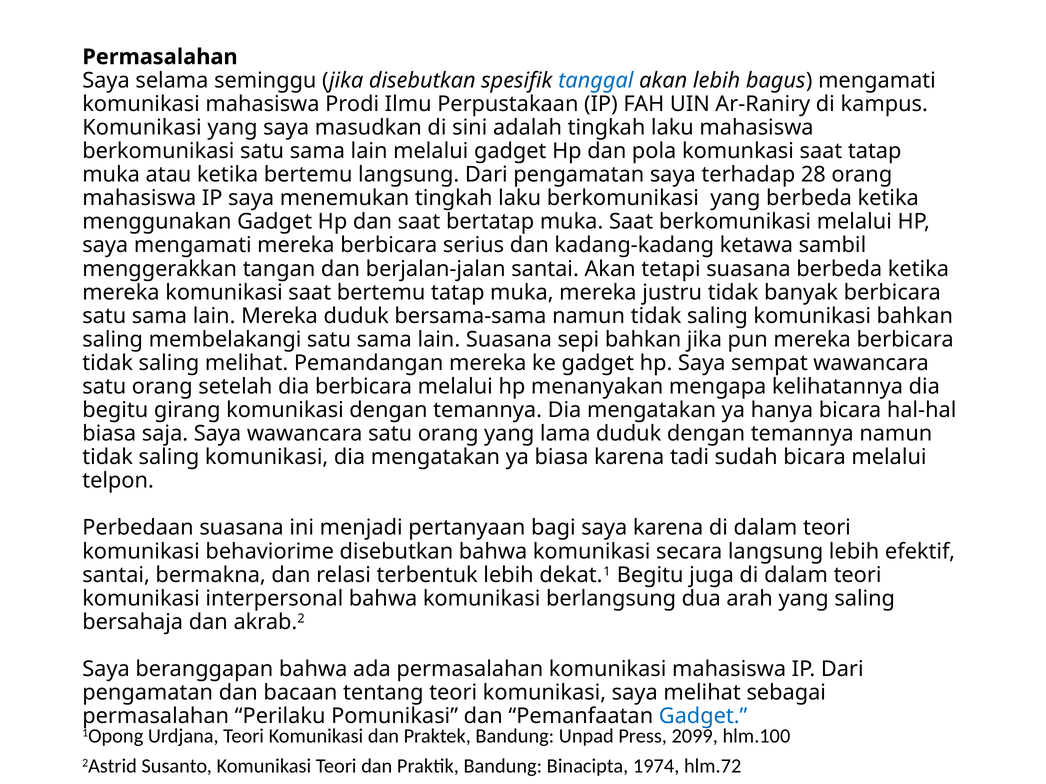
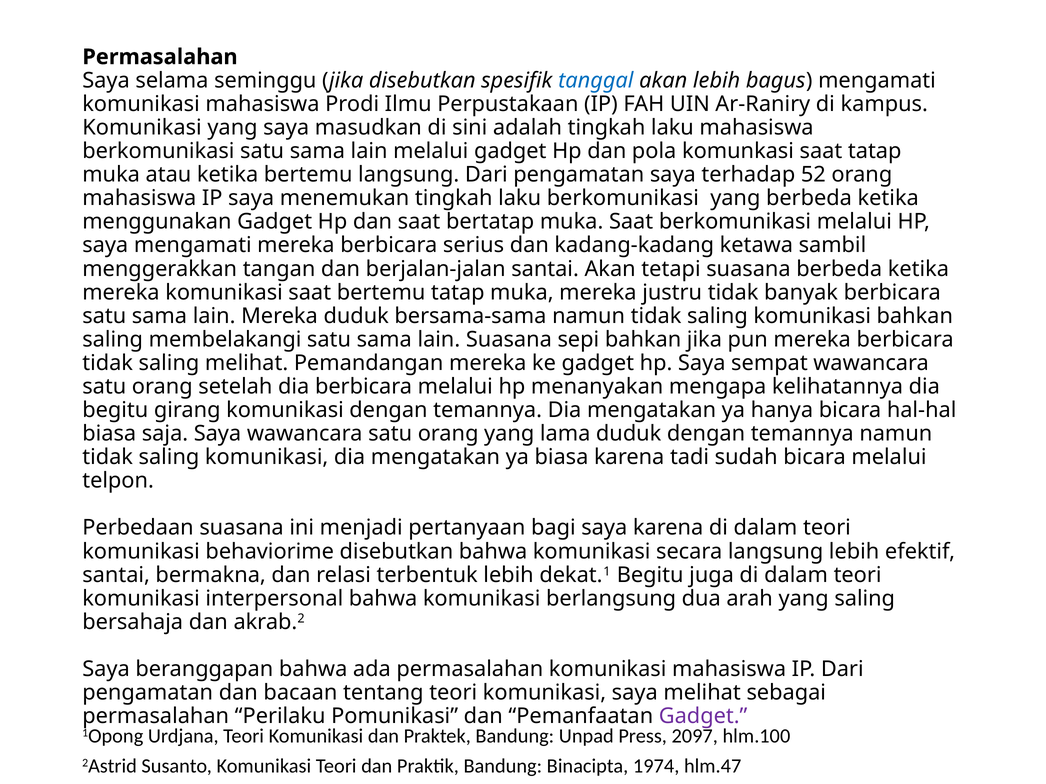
28: 28 -> 52 (813, 175)
Gadget colour: blue -> purple (703, 717)
2099: 2099 -> 2097 (695, 736)
hlm.72: hlm.72 -> hlm.47 (713, 767)
